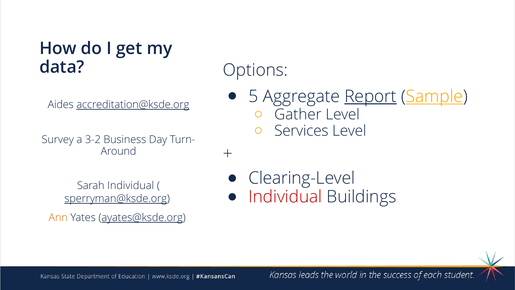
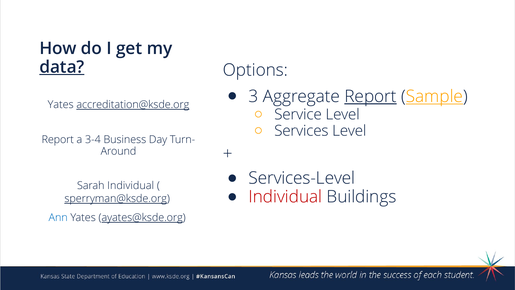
data underline: none -> present (62, 67)
5: 5 -> 3 (253, 96)
Aides: Aides -> Yates (61, 104)
Gather: Gather -> Service (298, 114)
Survey: Survey -> Report (58, 139)
3-2: 3-2 -> 3-4 (93, 139)
Clearing-Level: Clearing-Level -> Services-Level (302, 178)
Ann colour: orange -> blue (58, 217)
